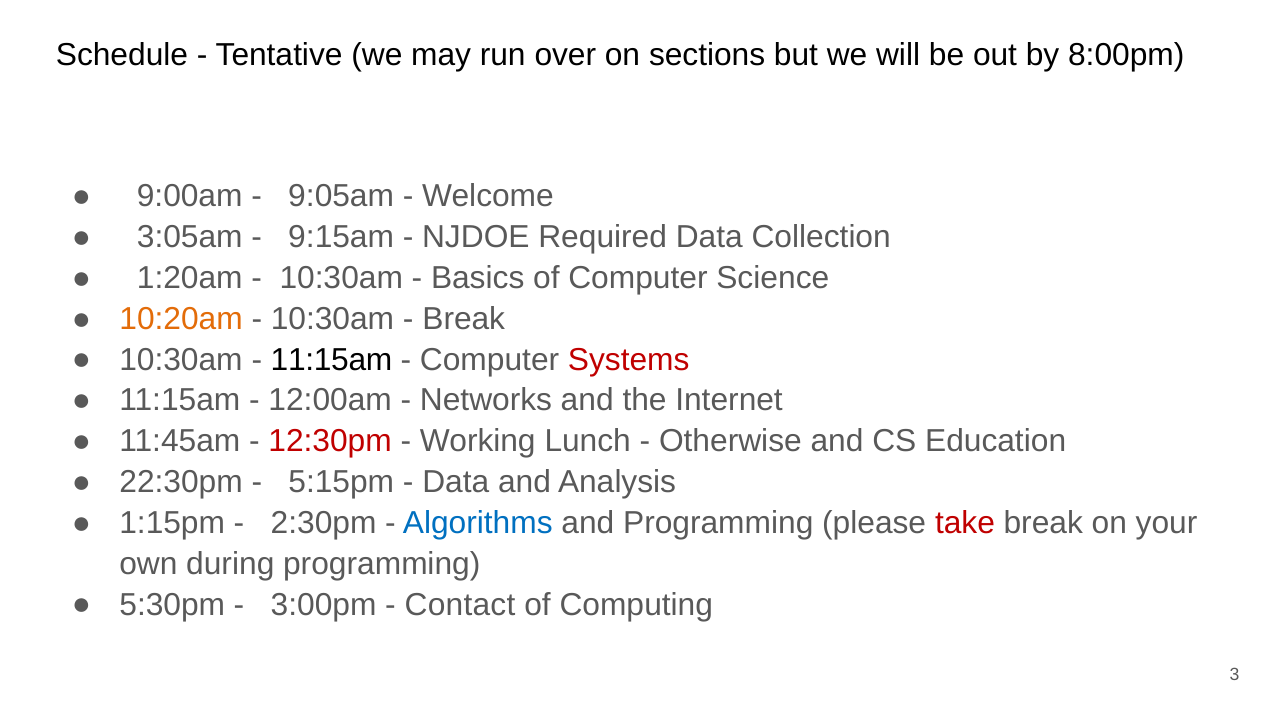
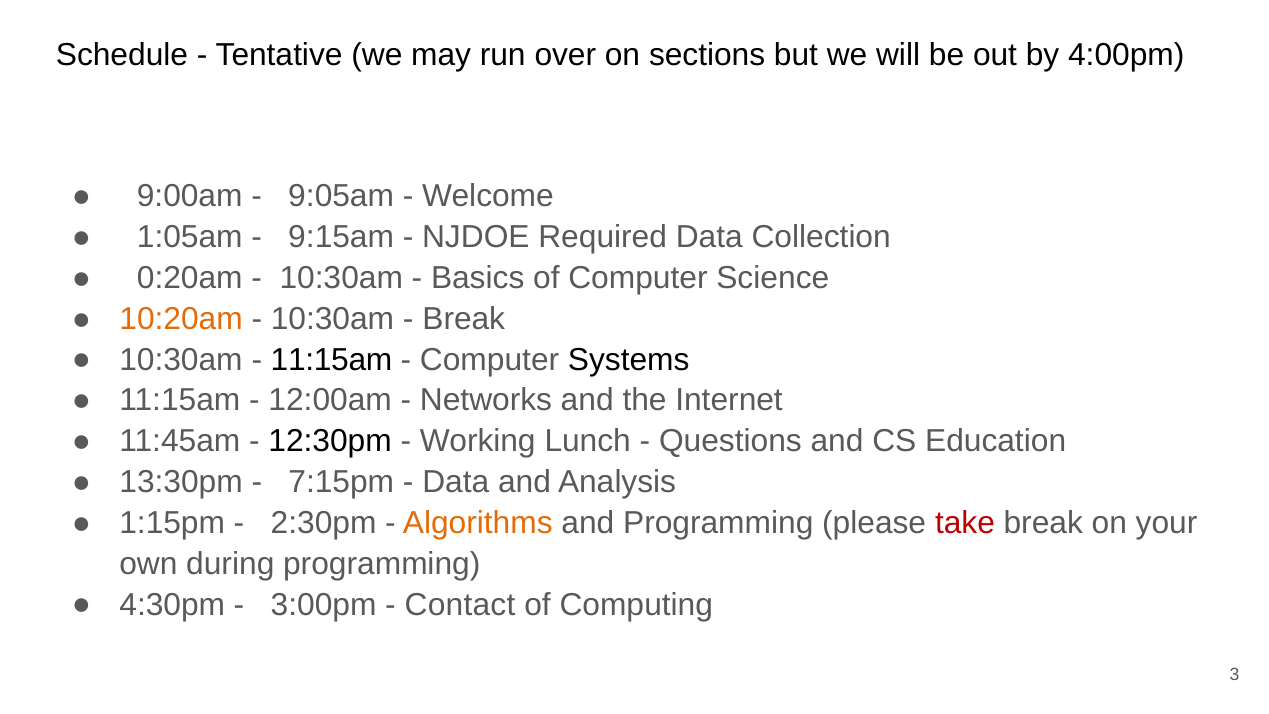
8:00pm: 8:00pm -> 4:00pm (1126, 55)
3:05am: 3:05am -> 1:05am (190, 237)
1:20am: 1:20am -> 0:20am (190, 278)
Systems colour: red -> black (629, 359)
12:30pm colour: red -> black (330, 441)
Otherwise: Otherwise -> Questions (730, 441)
22:30pm: 22:30pm -> 13:30pm (181, 482)
5:15pm: 5:15pm -> 7:15pm (341, 482)
Algorithms colour: blue -> orange (478, 523)
5:30pm: 5:30pm -> 4:30pm (172, 604)
